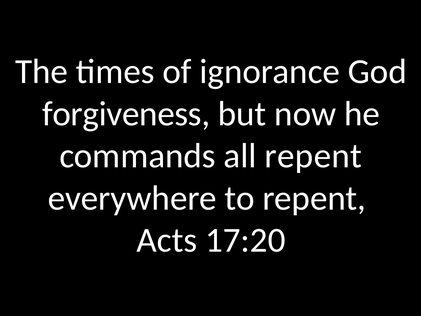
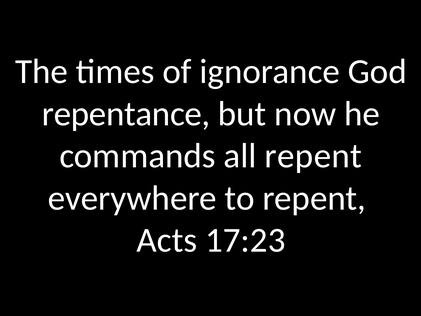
forgiveness: forgiveness -> repentance (126, 114)
17:20: 17:20 -> 17:23 (245, 240)
